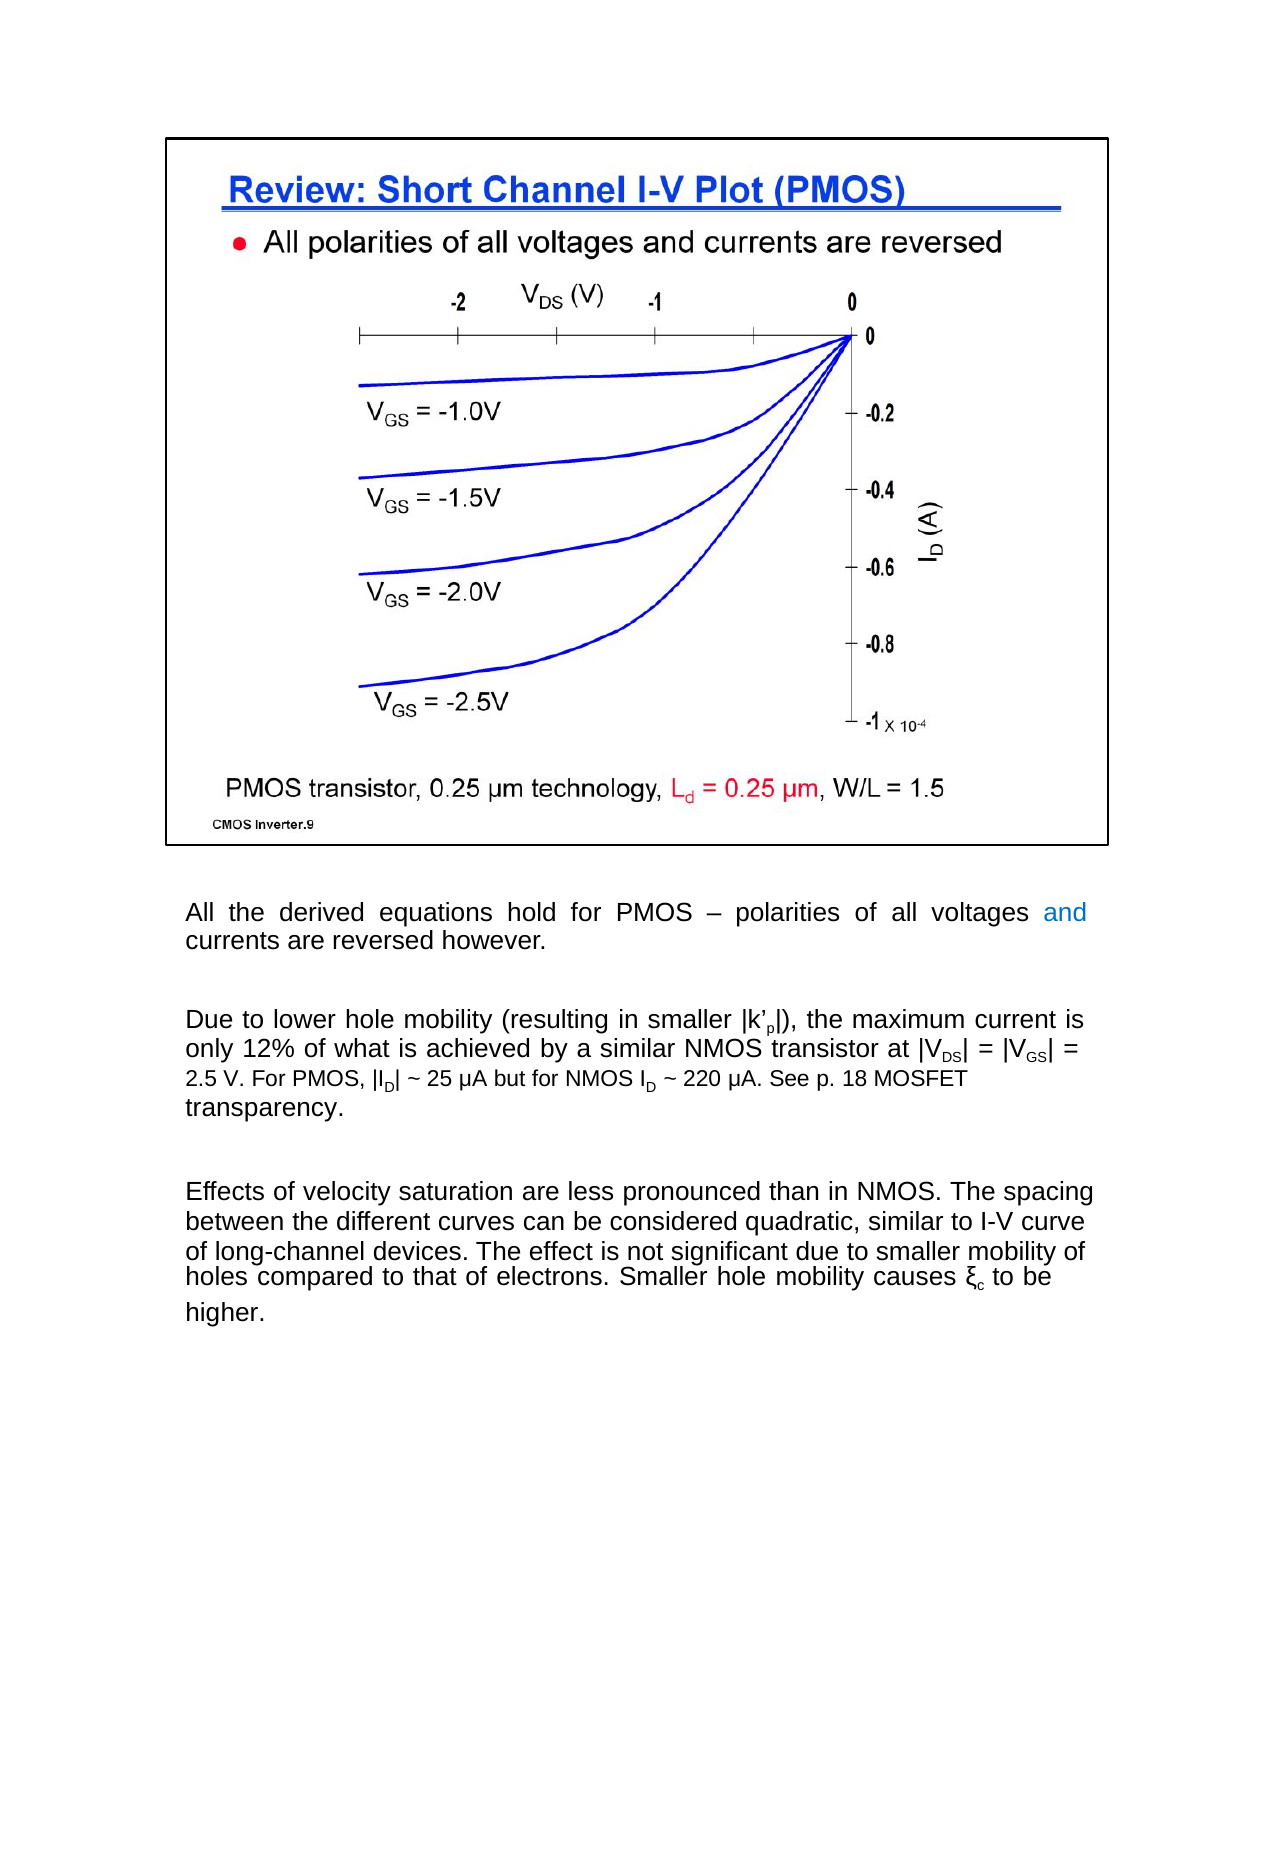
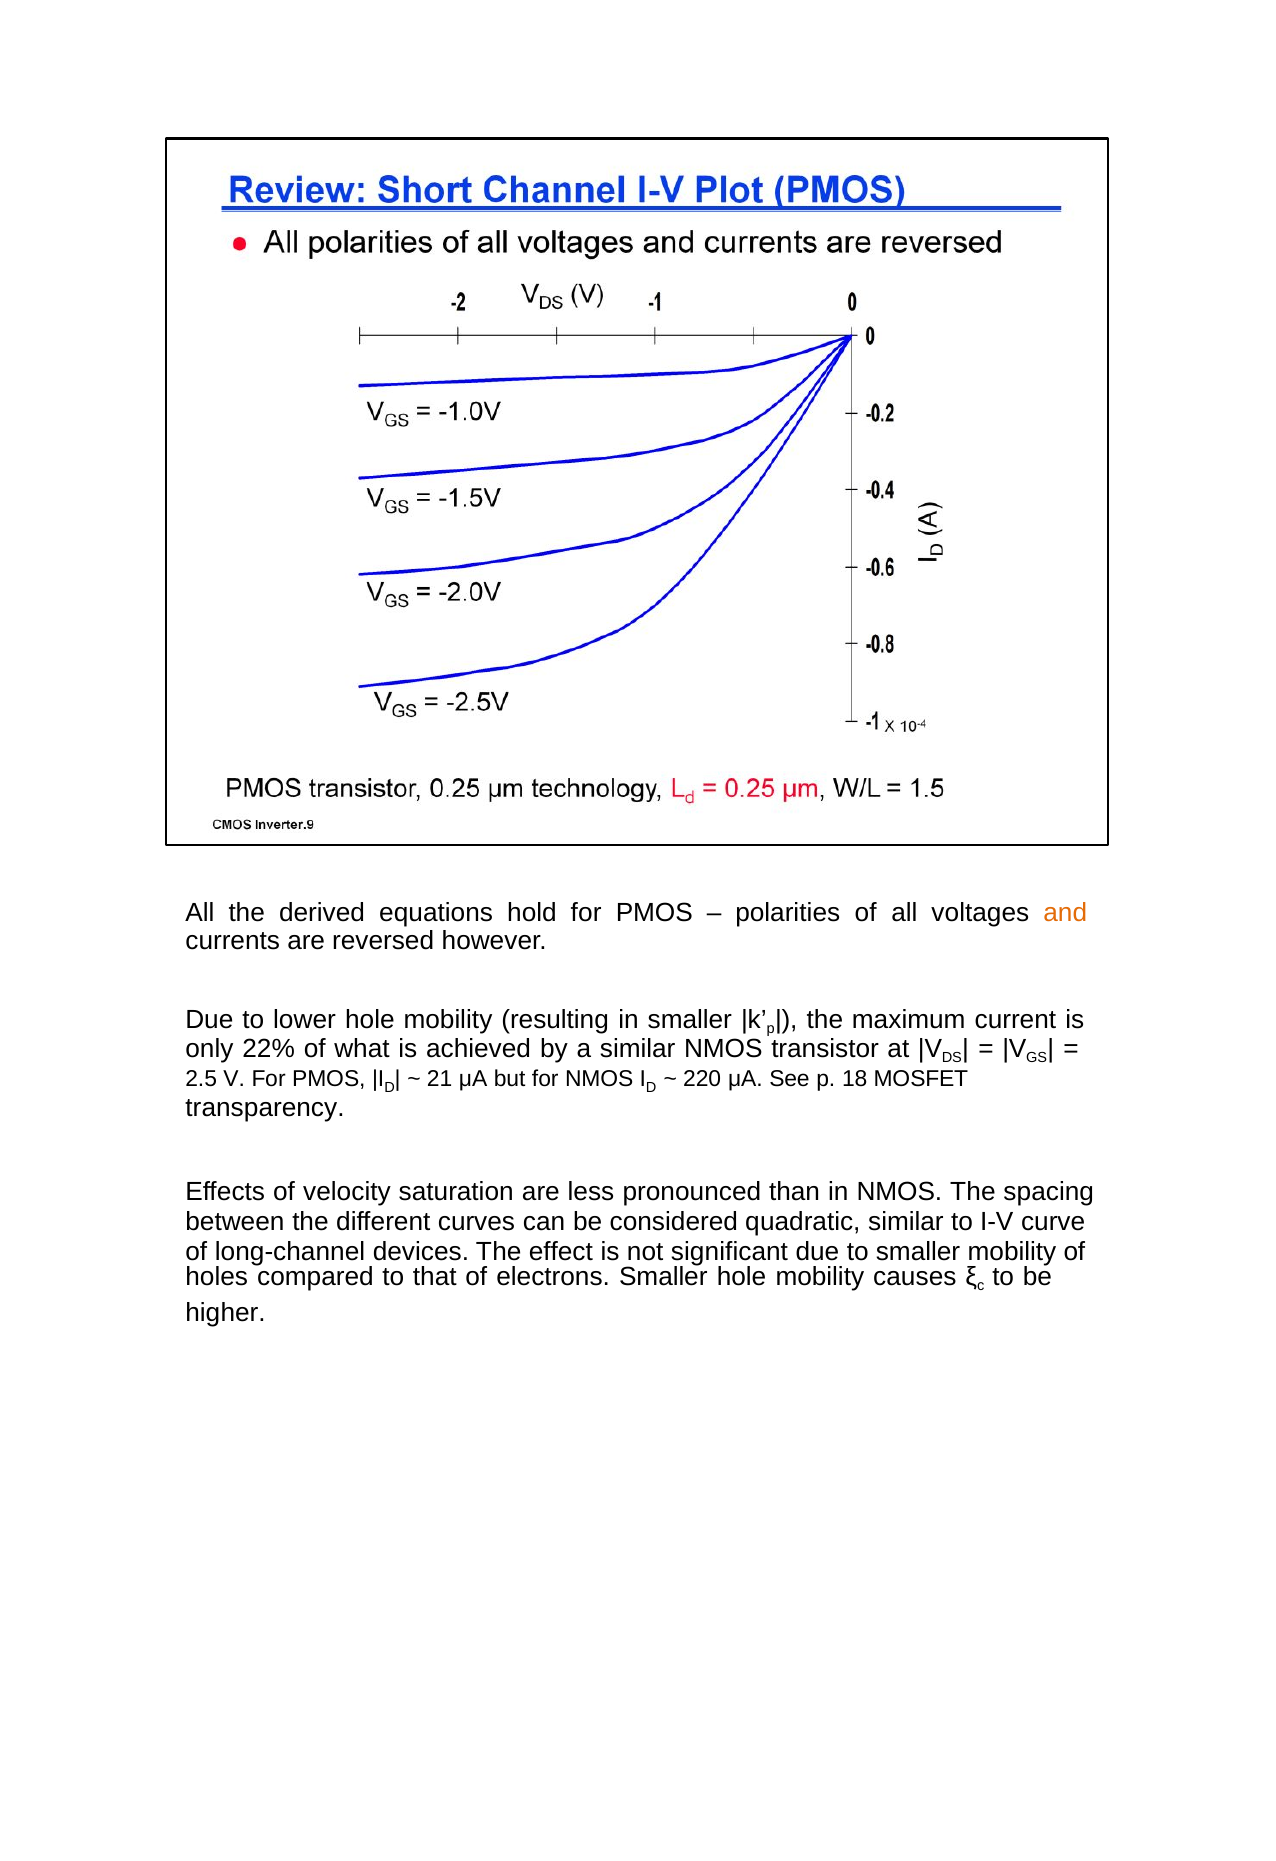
and colour: blue -> orange (1065, 912)
12%: 12% -> 22% (269, 1048)
25: 25 -> 21 (440, 1078)
